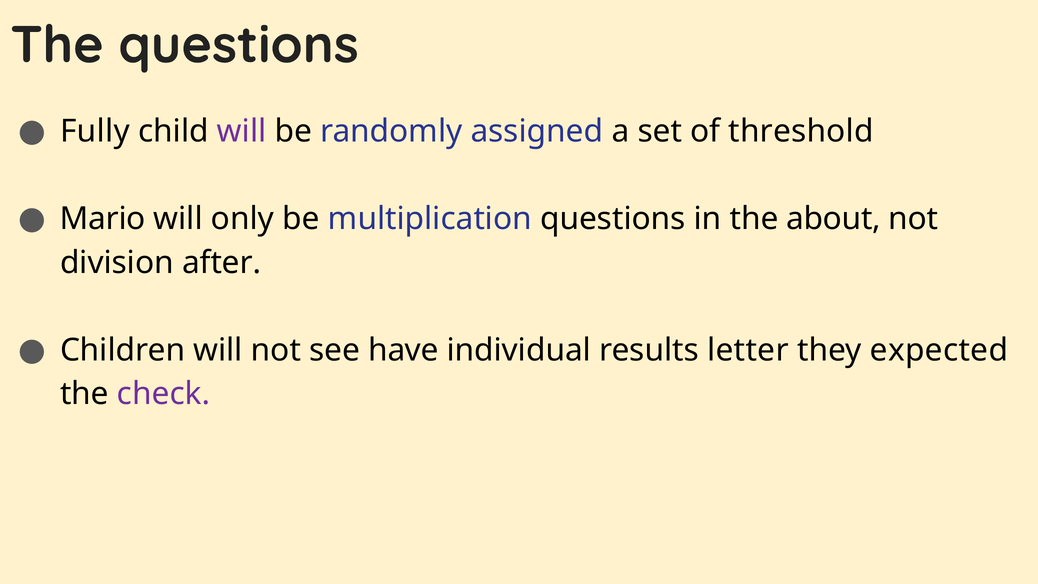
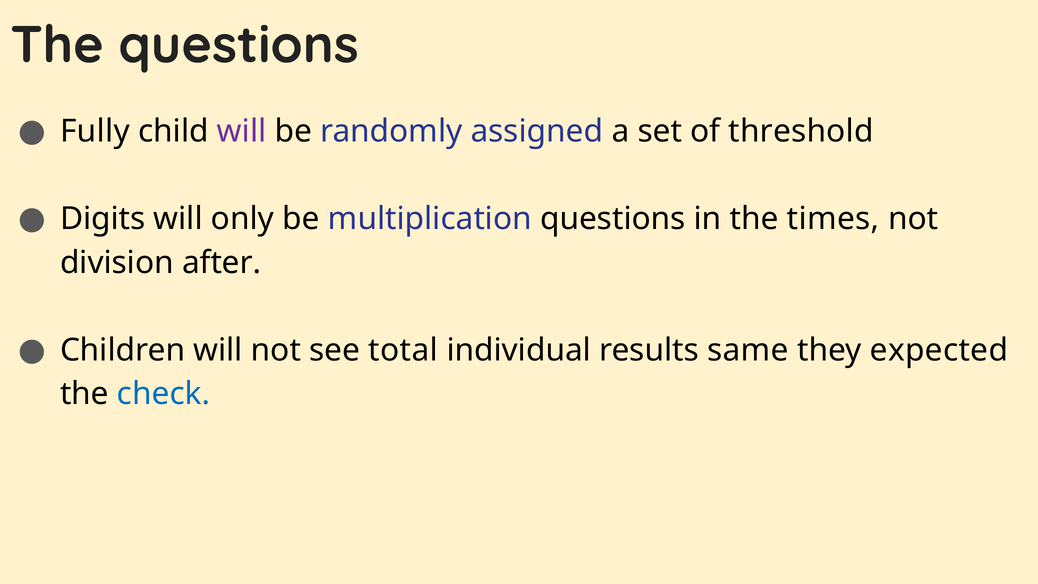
Mario: Mario -> Digits (103, 219)
about: about -> times (833, 219)
have: have -> total (403, 350)
letter: letter -> same (748, 350)
check colour: purple -> blue (164, 394)
